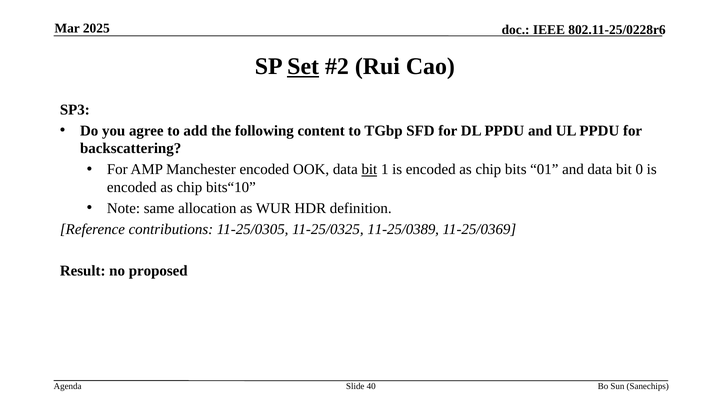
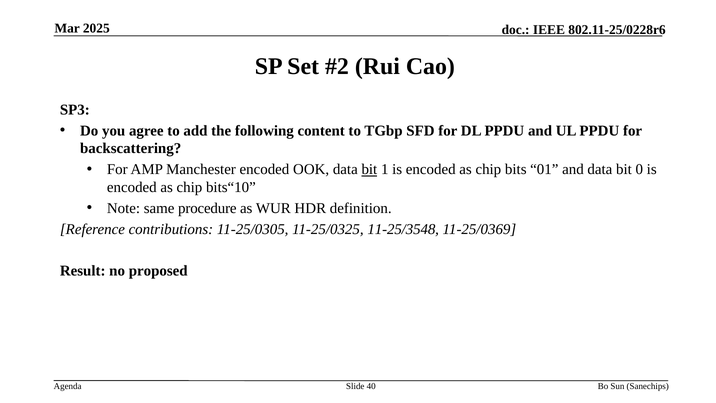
Set underline: present -> none (303, 66)
allocation: allocation -> procedure (207, 208)
11-25/0389: 11-25/0389 -> 11-25/3548 (403, 229)
